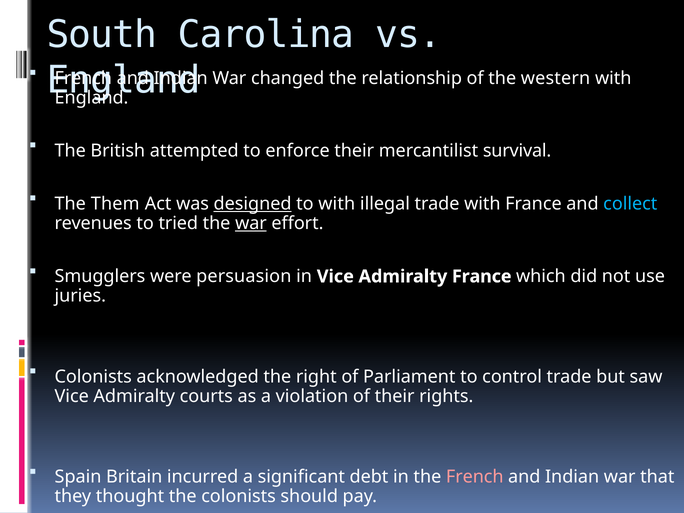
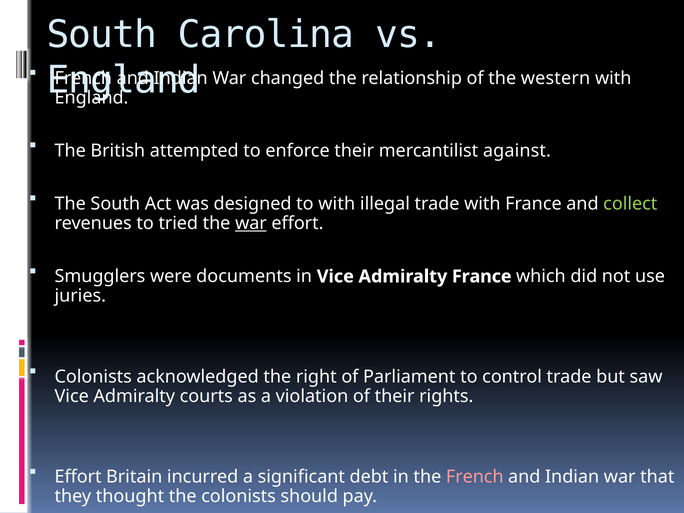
survival: survival -> against (517, 151)
The Them: Them -> South (115, 204)
designed underline: present -> none (253, 204)
collect colour: light blue -> light green (630, 204)
persuasion: persuasion -> documents (244, 276)
Spain: Spain -> Effort (78, 477)
